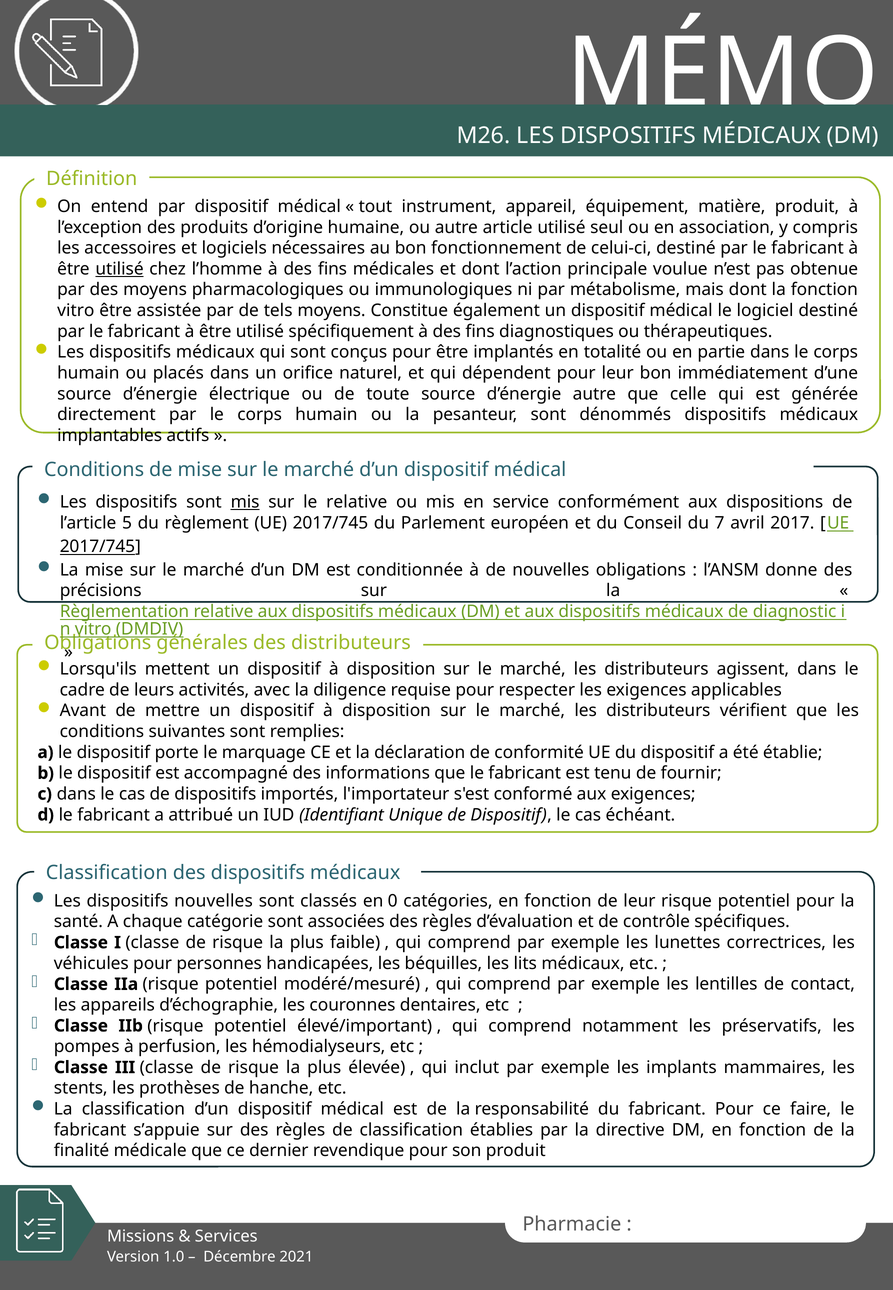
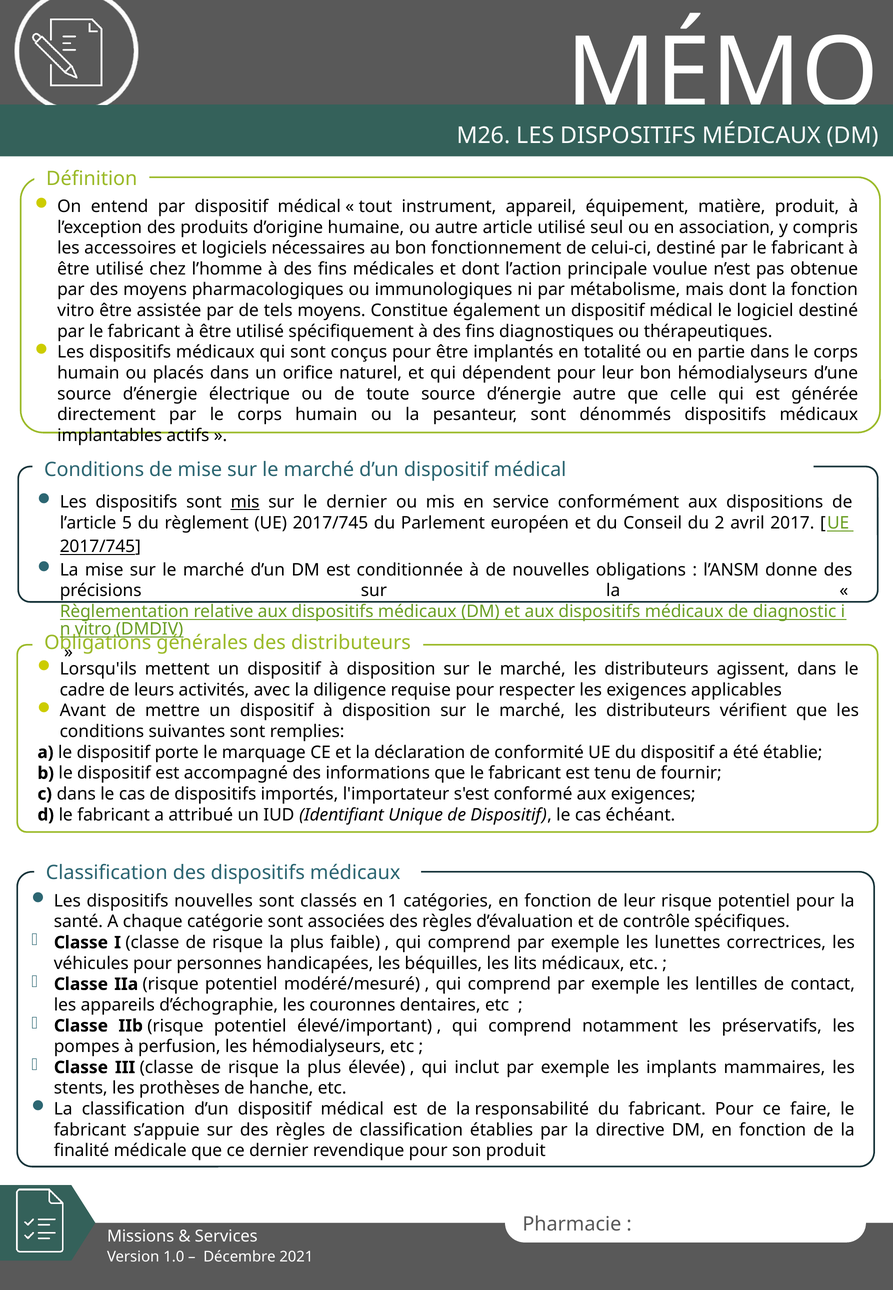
utilisé underline: present -> none (120, 269)
bon immédiatement: immédiatement -> hémodialyseurs (743, 373)
le relative: relative -> dernier (357, 502)
7: 7 -> 2 (720, 523)
0: 0 -> 1 (393, 901)
